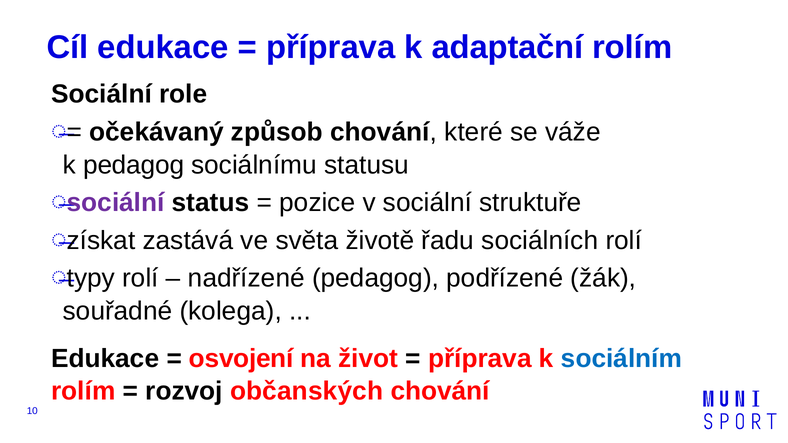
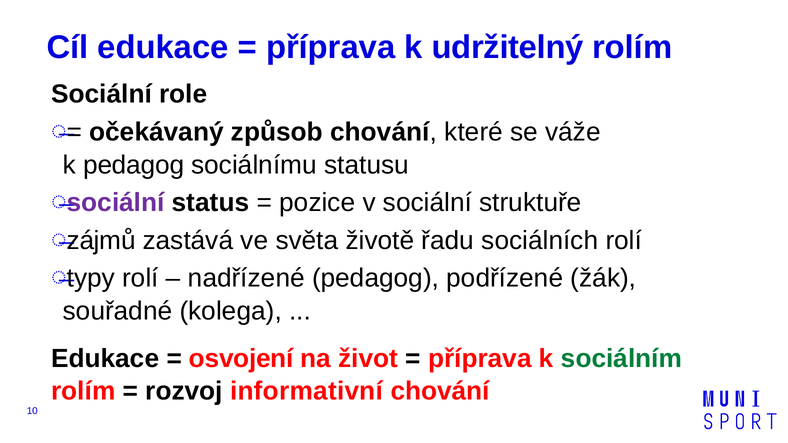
adaptační: adaptační -> udržitelný (508, 47)
získat: získat -> zájmů (101, 240)
sociálním colour: blue -> green (621, 359)
občanských: občanských -> informativní (306, 392)
